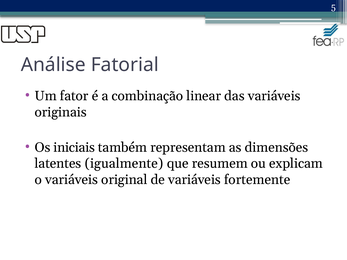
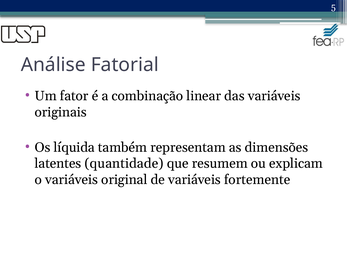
iniciais: iniciais -> líquida (74, 147)
igualmente: igualmente -> quantidade (124, 164)
